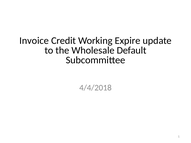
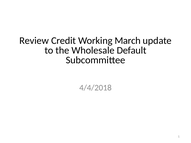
Invoice: Invoice -> Review (34, 41)
Expire: Expire -> March (128, 41)
